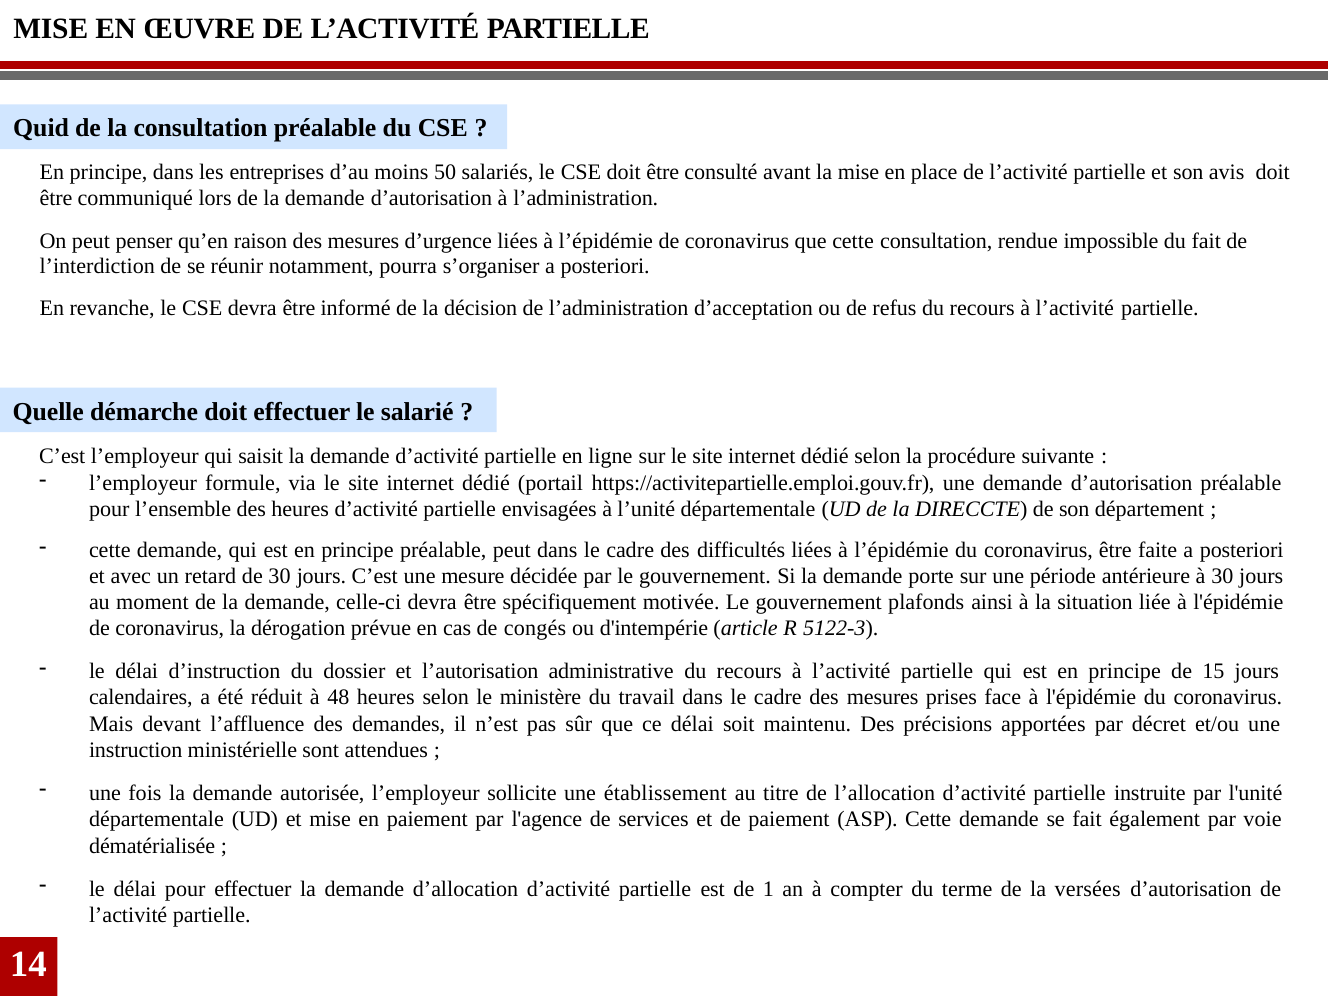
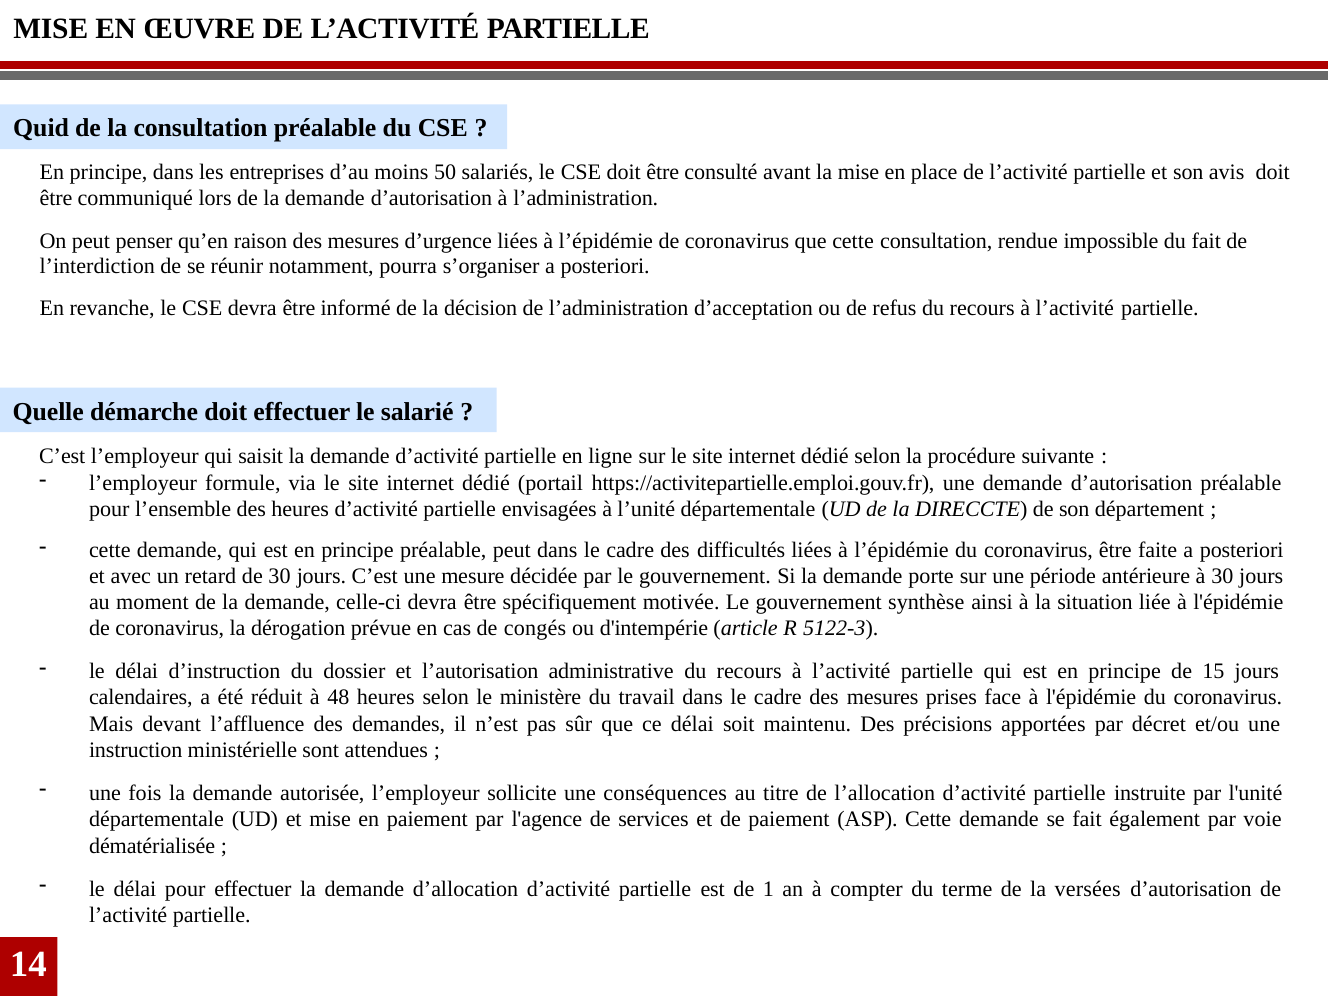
plafonds: plafonds -> synthèse (926, 602)
établissement: établissement -> conséquences (665, 793)
